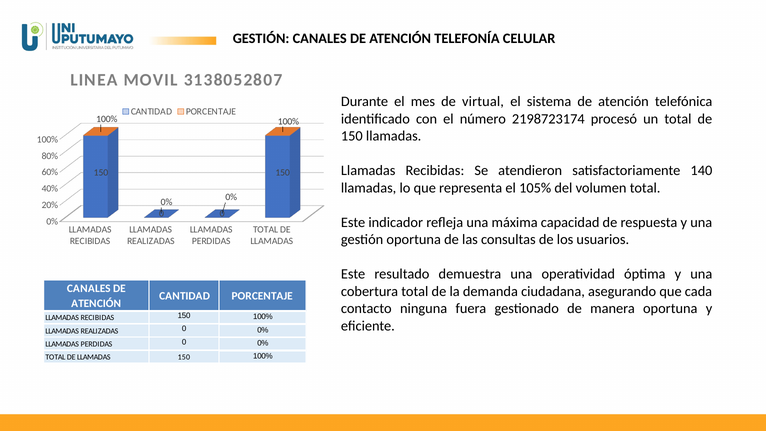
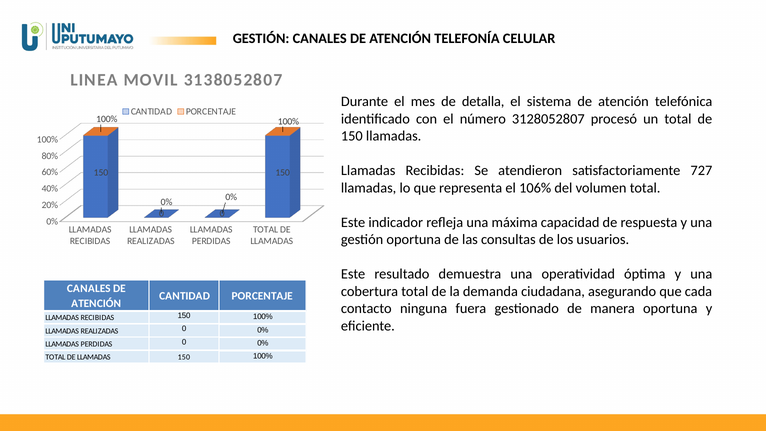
virtual: virtual -> detalla (483, 102)
2198723174: 2198723174 -> 3128052807 (548, 119)
140: 140 -> 727 (701, 171)
105%: 105% -> 106% (535, 188)
